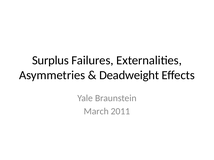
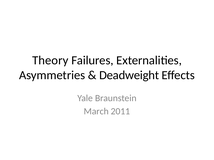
Surplus: Surplus -> Theory (50, 60)
